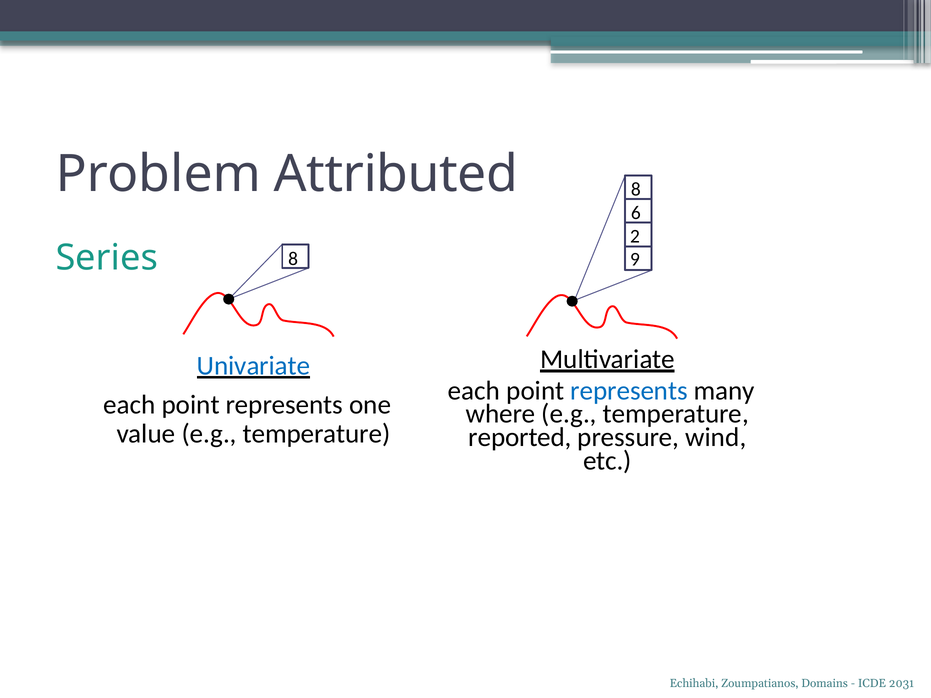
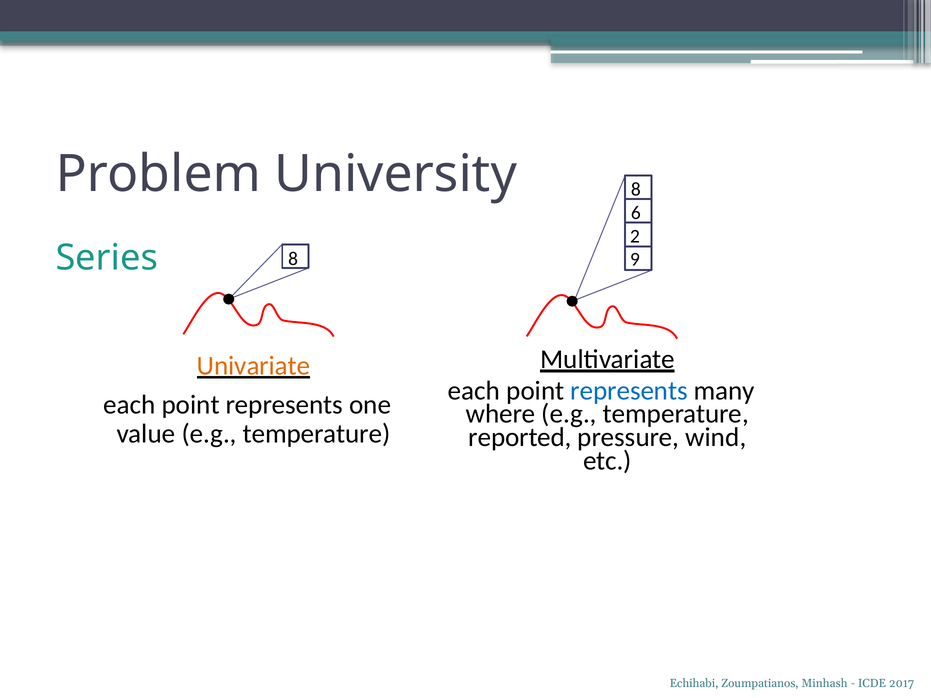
Attributed: Attributed -> University (396, 174)
Univariate colour: blue -> orange (254, 366)
Domains: Domains -> Minhash (825, 683)
2031: 2031 -> 2017 (902, 683)
